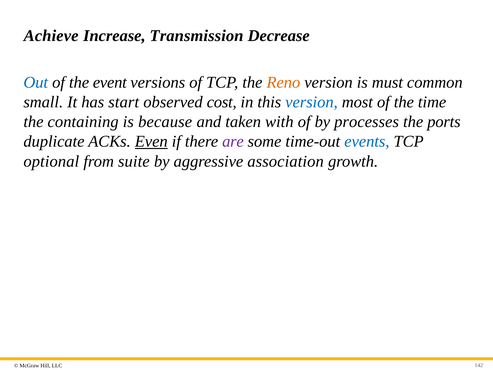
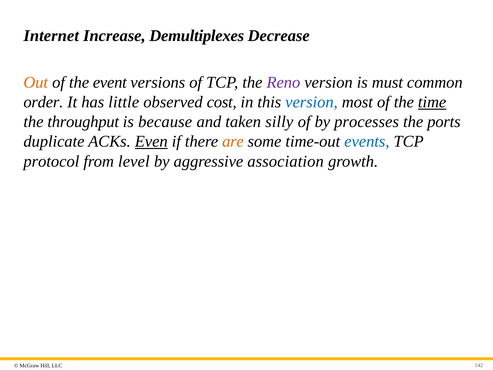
Achieve: Achieve -> Internet (51, 36)
Transmission: Transmission -> Demultiplexes (197, 36)
Out colour: blue -> orange (36, 82)
Reno colour: orange -> purple (283, 82)
small: small -> order (43, 102)
start: start -> little (124, 102)
time underline: none -> present (432, 102)
containing: containing -> throughput (83, 122)
with: with -> silly (279, 122)
are colour: purple -> orange (233, 141)
optional: optional -> protocol (51, 161)
suite: suite -> level (134, 161)
